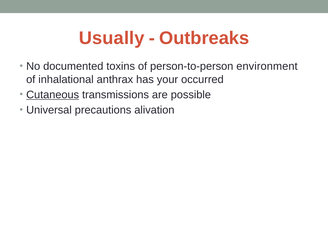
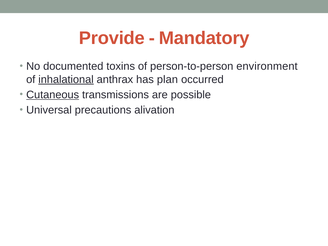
Usually: Usually -> Provide (112, 38)
Outbreaks: Outbreaks -> Mandatory (204, 38)
inhalational underline: none -> present (66, 79)
your: your -> plan (167, 79)
